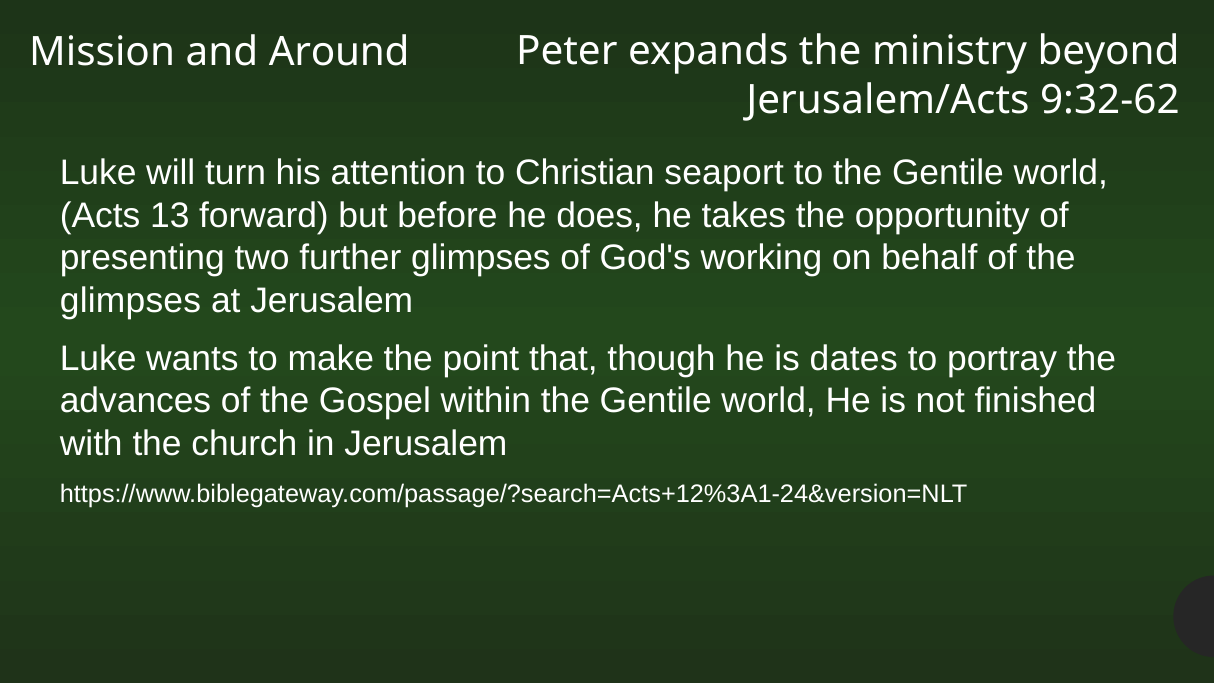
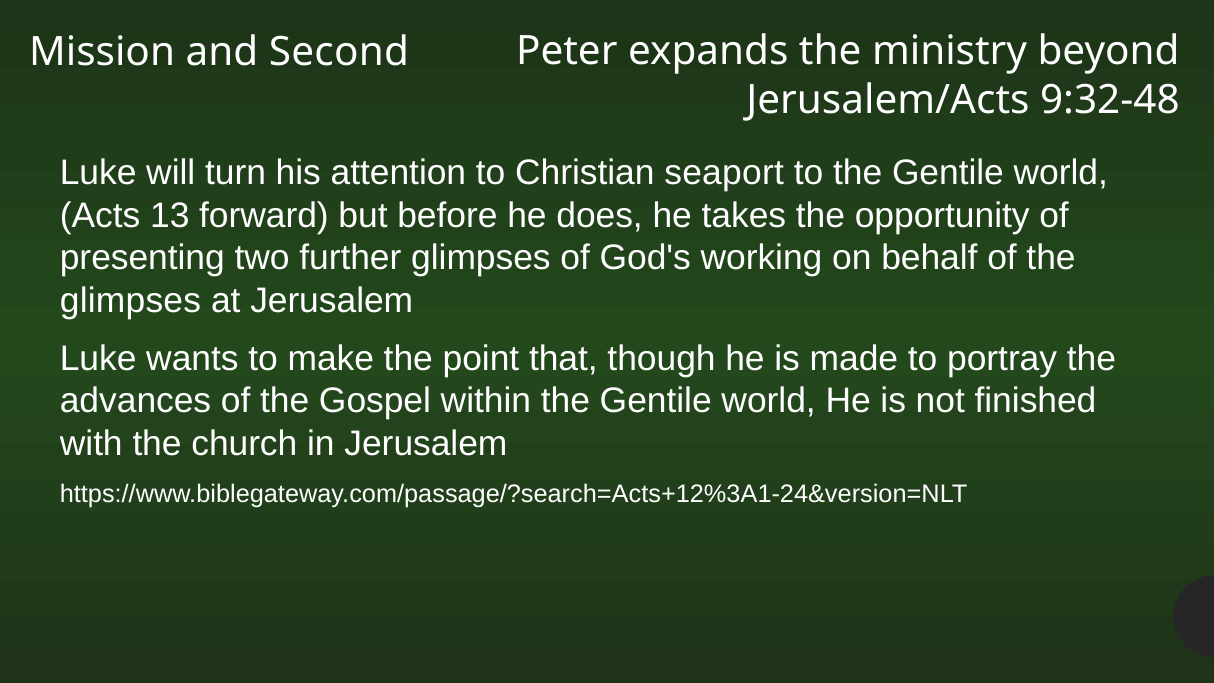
Around: Around -> Second (339, 52)
9:32-62: 9:32-62 -> 9:32-48 (1110, 100)
dates: dates -> made (854, 358)
